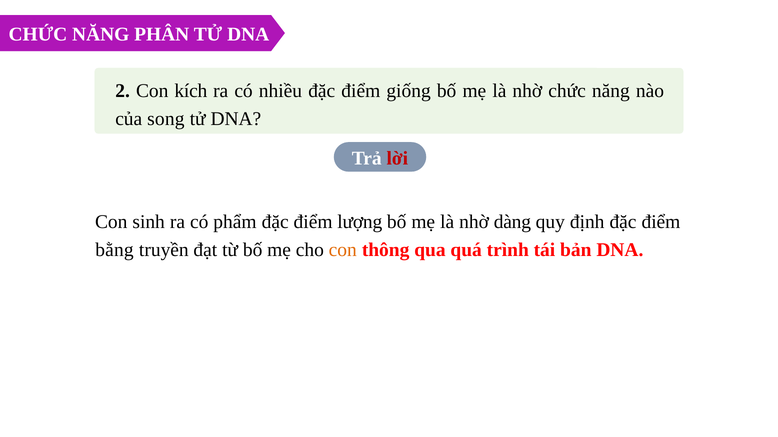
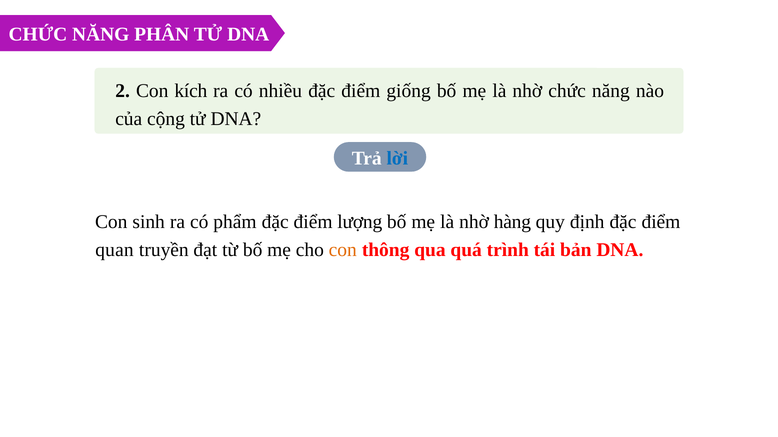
song: song -> cộng (166, 119)
lời colour: red -> blue (397, 158)
dàng: dàng -> hàng (512, 222)
bằng: bằng -> quan (115, 250)
